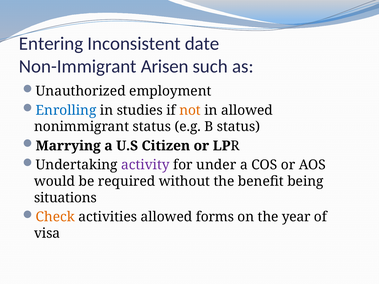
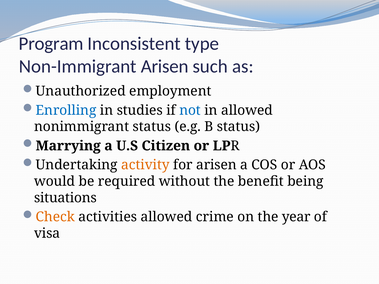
Entering: Entering -> Program (51, 44)
date: date -> type (202, 44)
not colour: orange -> blue (190, 110)
activity colour: purple -> orange (145, 165)
for under: under -> arisen (216, 165)
forms: forms -> crime (215, 217)
